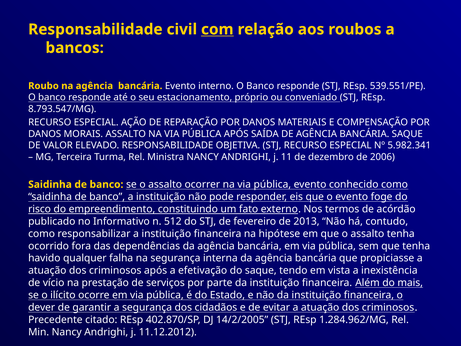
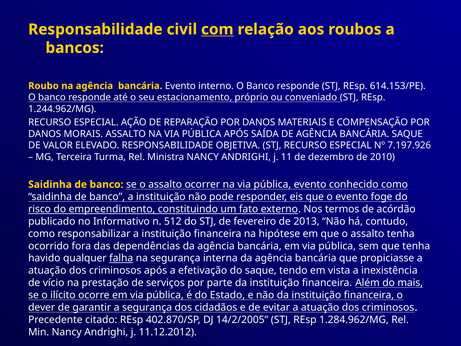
539.551/PE: 539.551/PE -> 614.153/PE (398, 86)
8.793.547/MG: 8.793.547/MG -> 1.244.962/MG (62, 109)
5.982.341: 5.982.341 -> 7.197.926 (409, 145)
2006: 2006 -> 2010 (382, 157)
falha underline: none -> present (121, 258)
